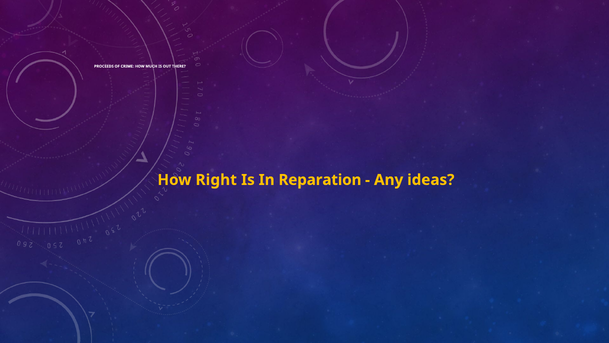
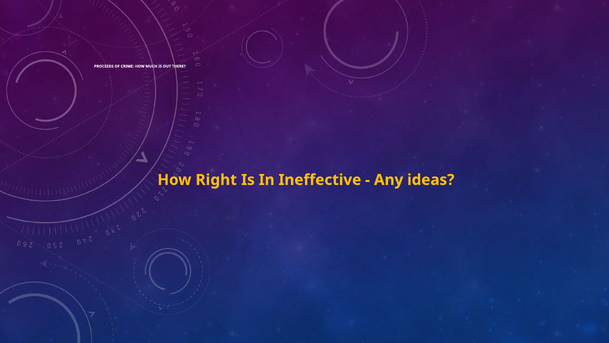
Reparation: Reparation -> Ineffective (320, 180)
